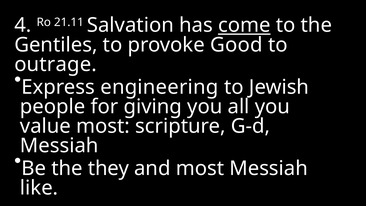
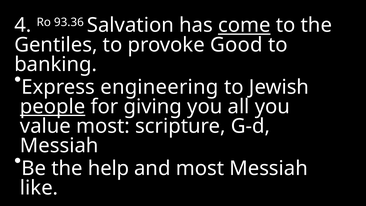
21.11: 21.11 -> 93.36 (69, 22)
outrage: outrage -> banking (56, 64)
people underline: none -> present (53, 107)
they: they -> help (108, 168)
